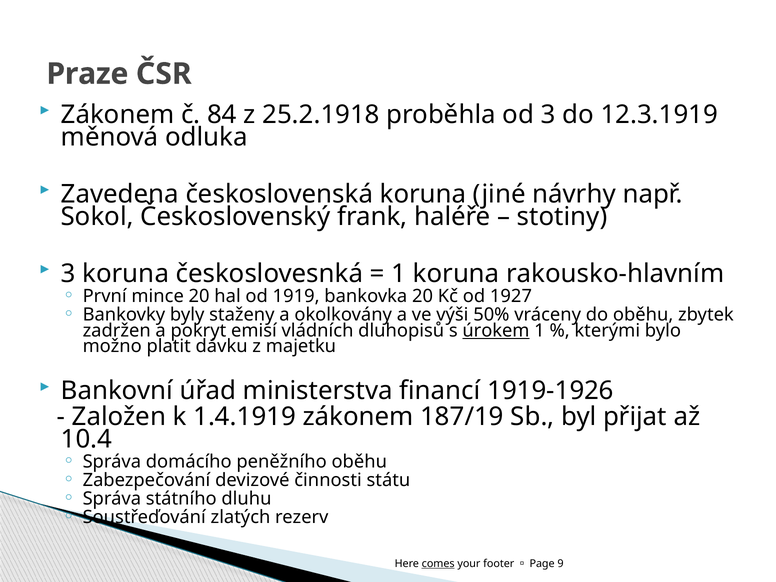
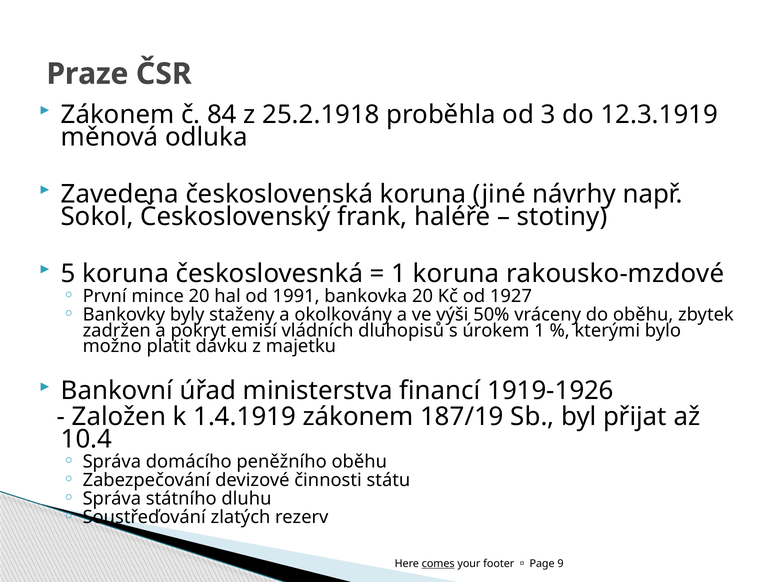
3: 3 -> 5 (68, 274)
rakousko-hlavním: rakousko-hlavním -> rakousko-mzdové (615, 274)
1919: 1919 -> 1991 (296, 296)
úrokem underline: present -> none (496, 331)
